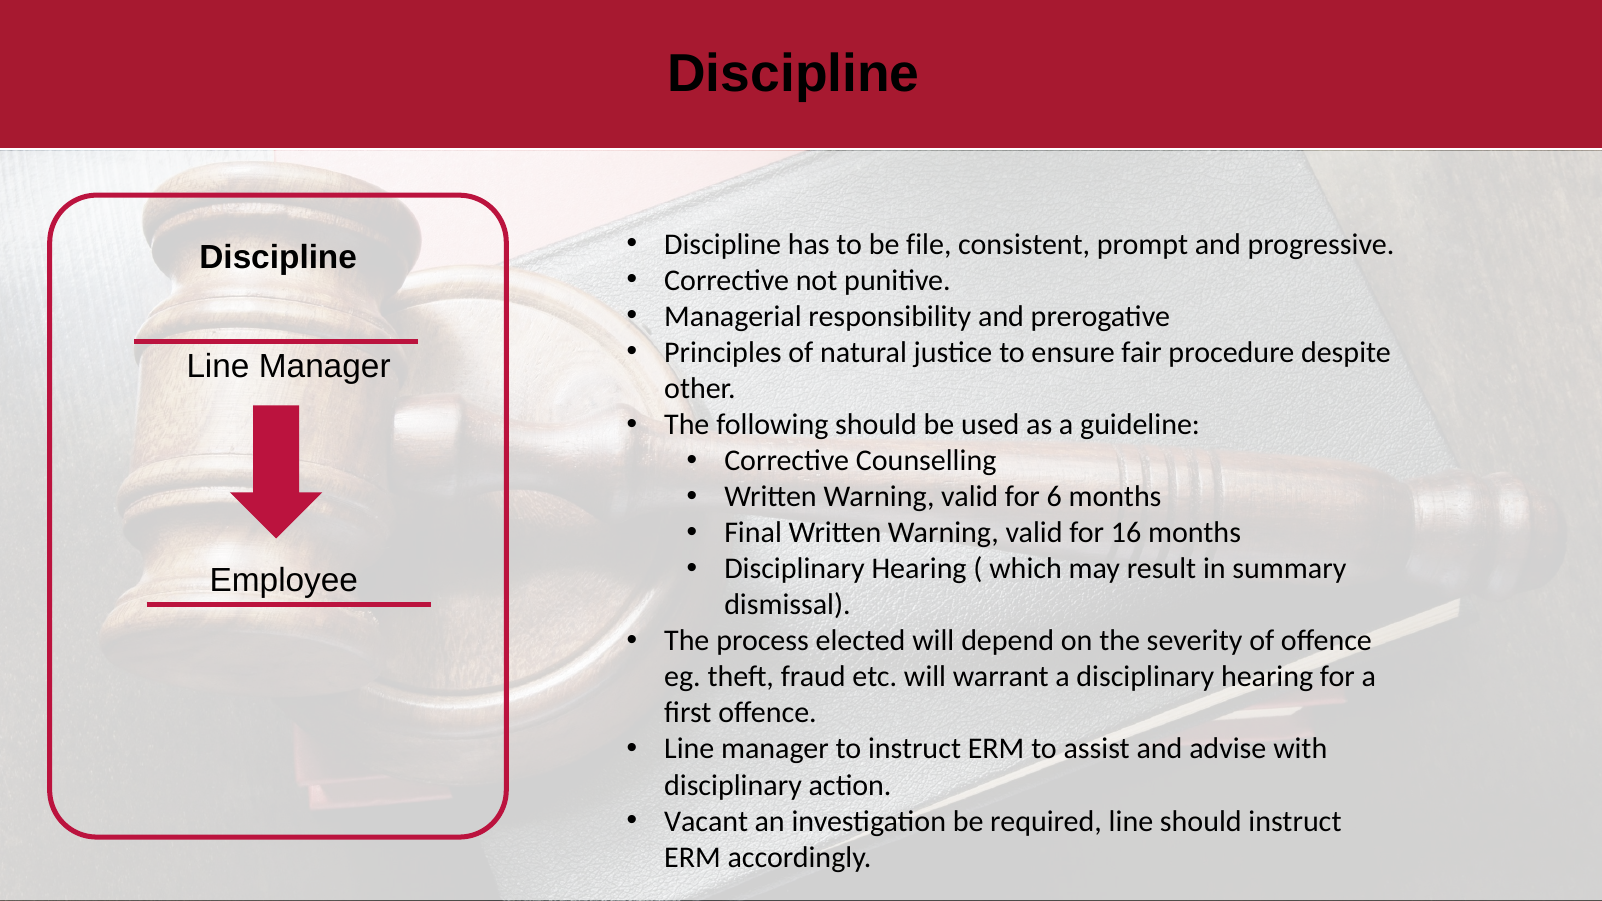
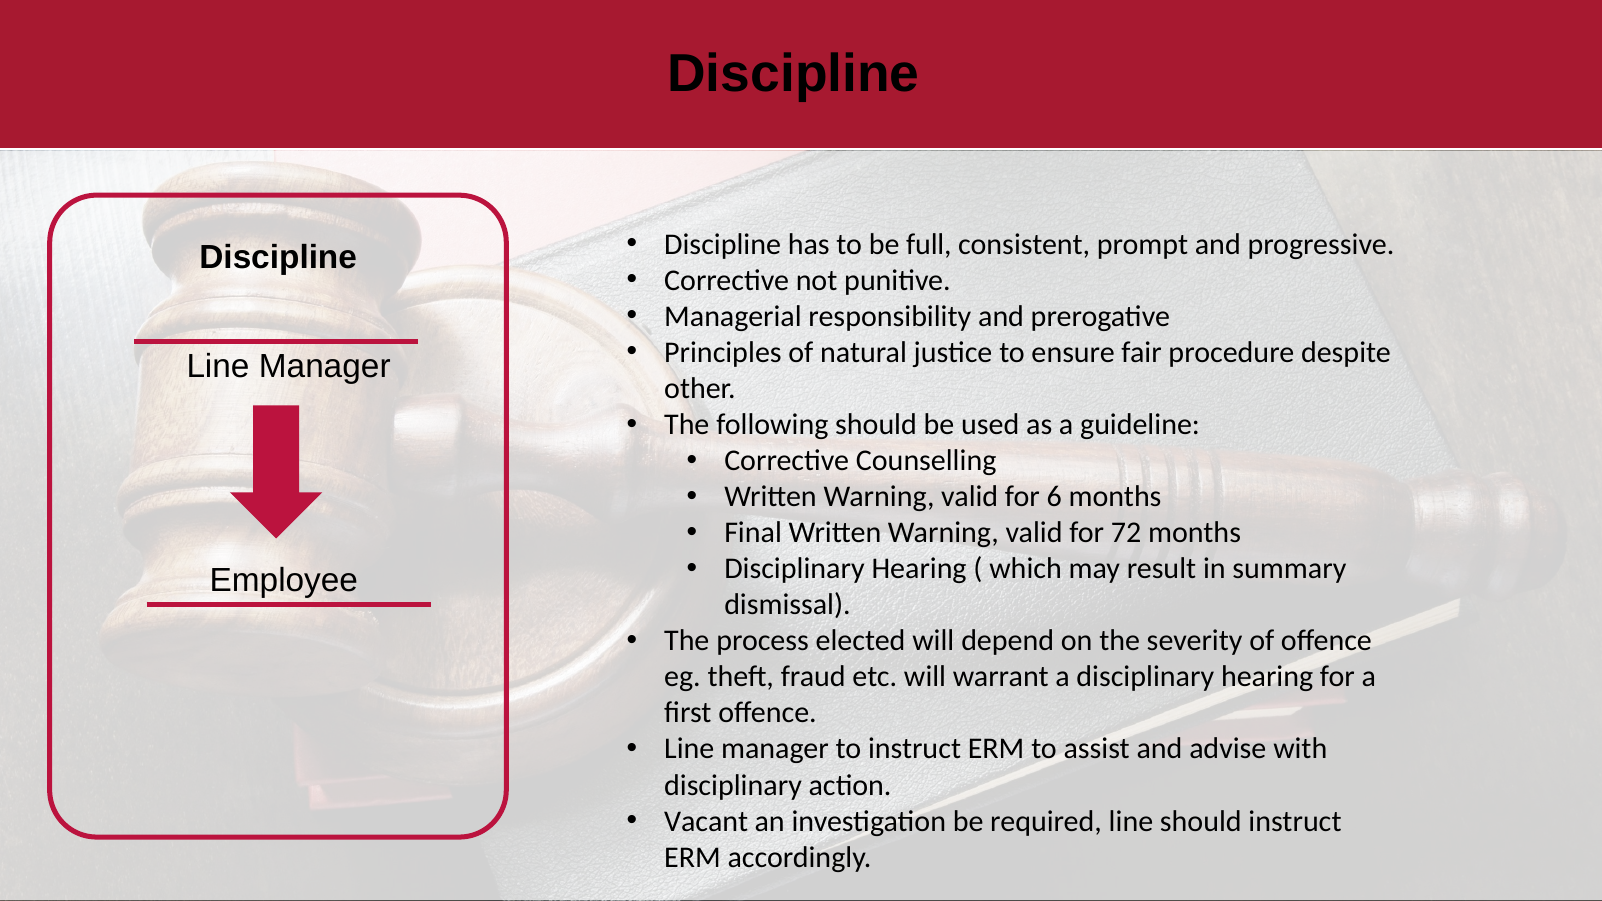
file: file -> full (929, 245)
16: 16 -> 72 (1126, 533)
